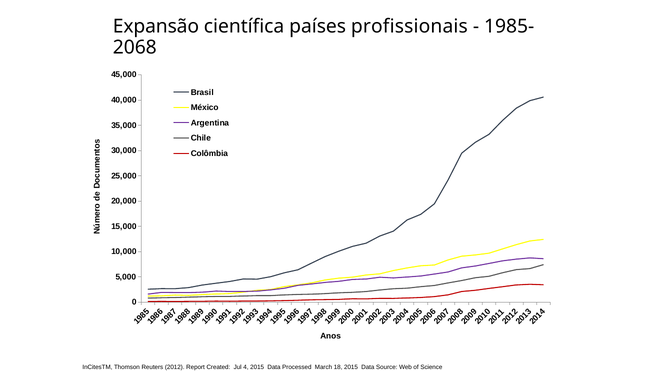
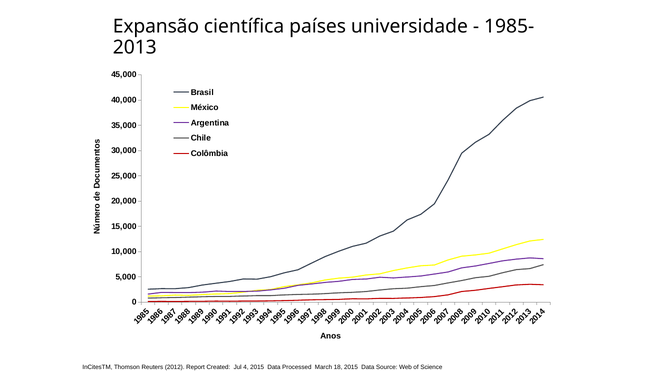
profissionais: profissionais -> universidade (409, 27)
2068: 2068 -> 2013 (135, 47)
